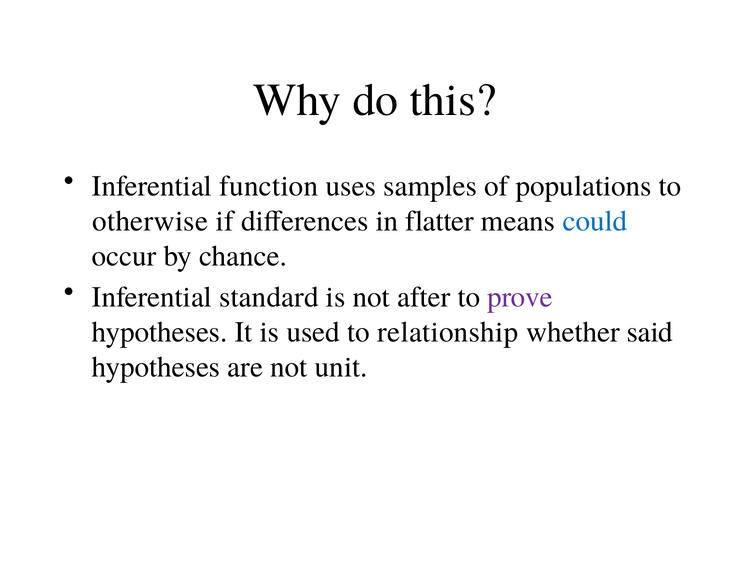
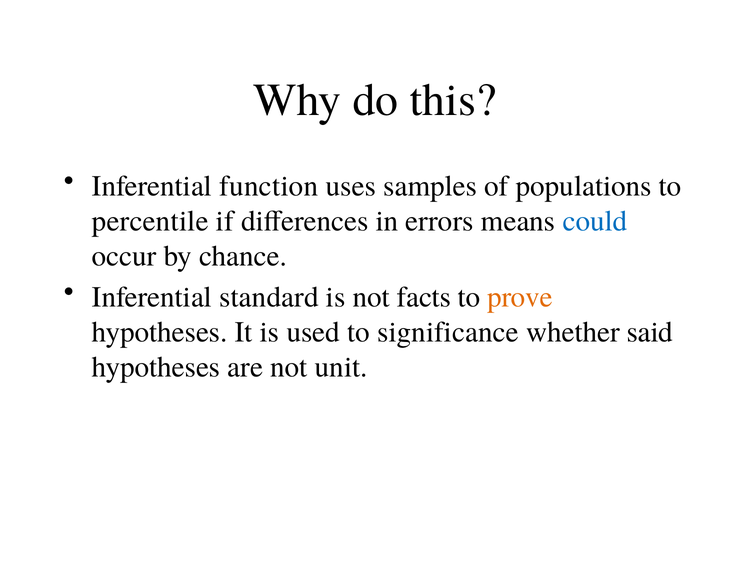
otherwise: otherwise -> percentile (150, 221)
flatter: flatter -> errors (440, 221)
after: after -> facts (424, 297)
prove colour: purple -> orange (520, 297)
relationship: relationship -> significance (448, 332)
